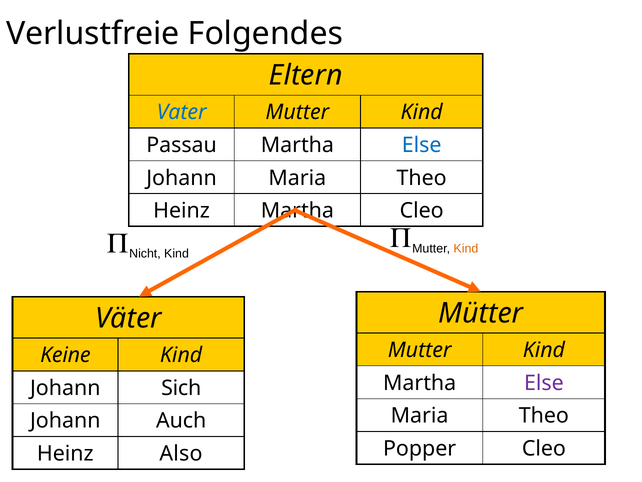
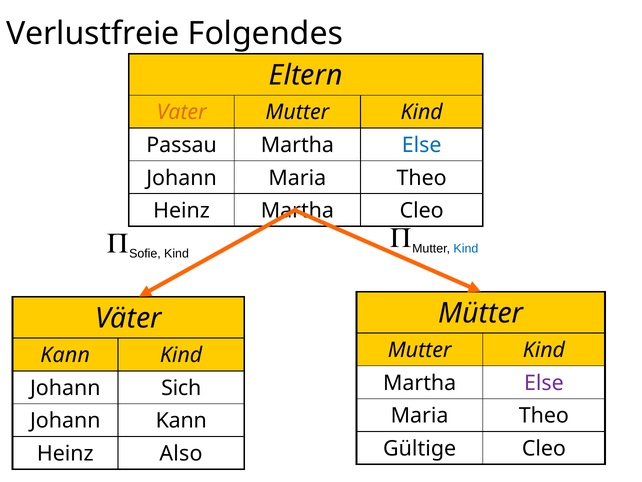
Vater colour: blue -> orange (182, 112)
Kind colour: orange -> blue (466, 248)
Nicht: Nicht -> Sofie (145, 254)
Keine: Keine -> Kann (65, 355)
Johann Auch: Auch -> Kann (181, 420)
Popper: Popper -> Gültige (420, 448)
